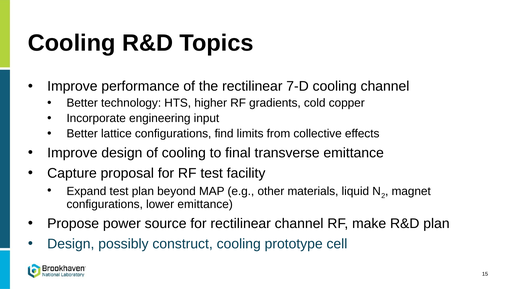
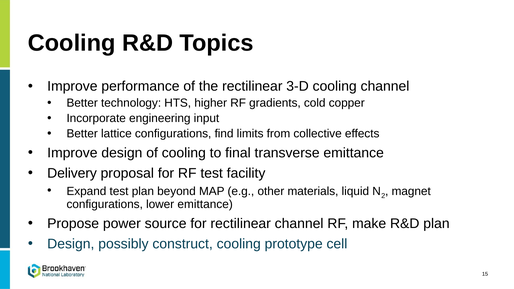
7-D: 7-D -> 3-D (298, 86)
Capture: Capture -> Delivery (72, 173)
